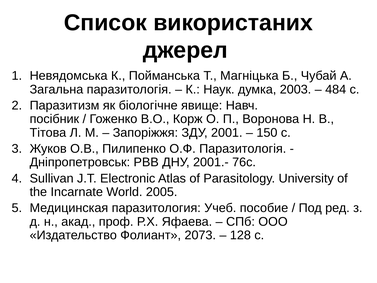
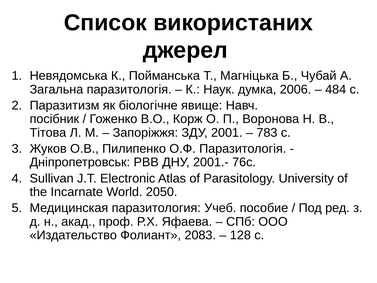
2003: 2003 -> 2006 (296, 89)
150: 150 -> 783 (267, 133)
2005: 2005 -> 2050 (162, 192)
2073: 2073 -> 2083 (200, 235)
